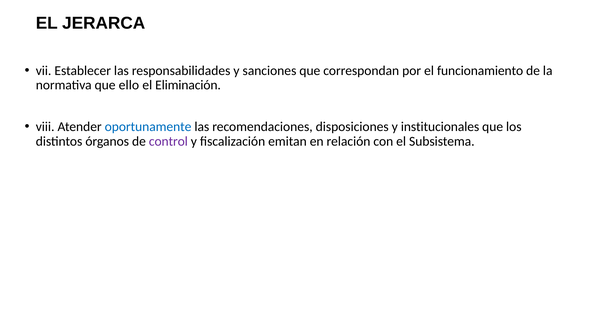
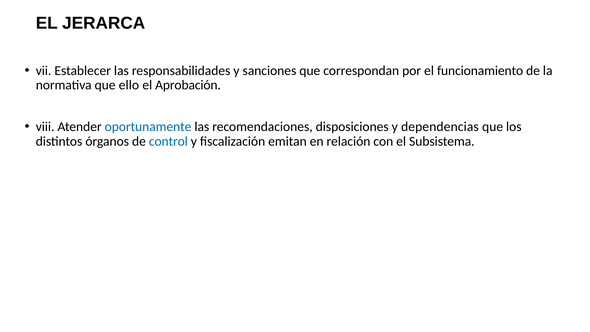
Eliminación: Eliminación -> Aprobación (188, 85)
institucionales: institucionales -> dependencias (440, 127)
control colour: purple -> blue (168, 141)
